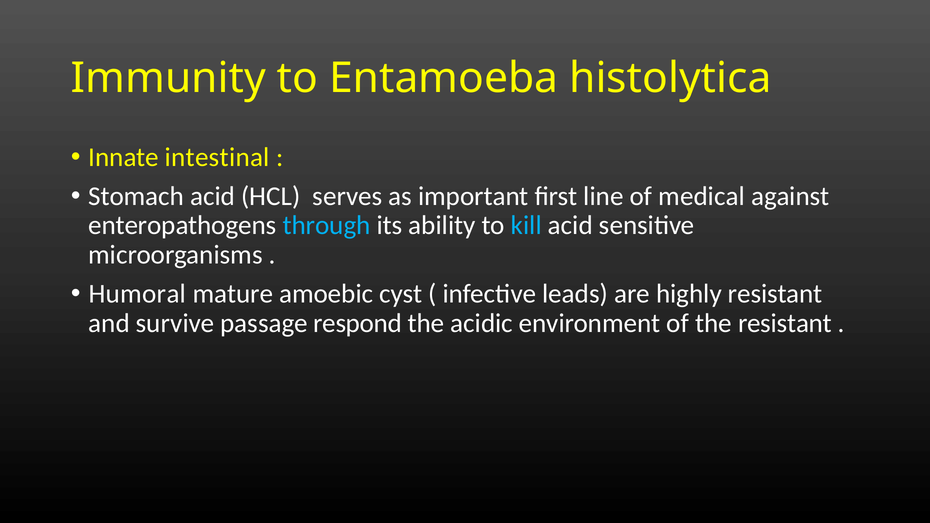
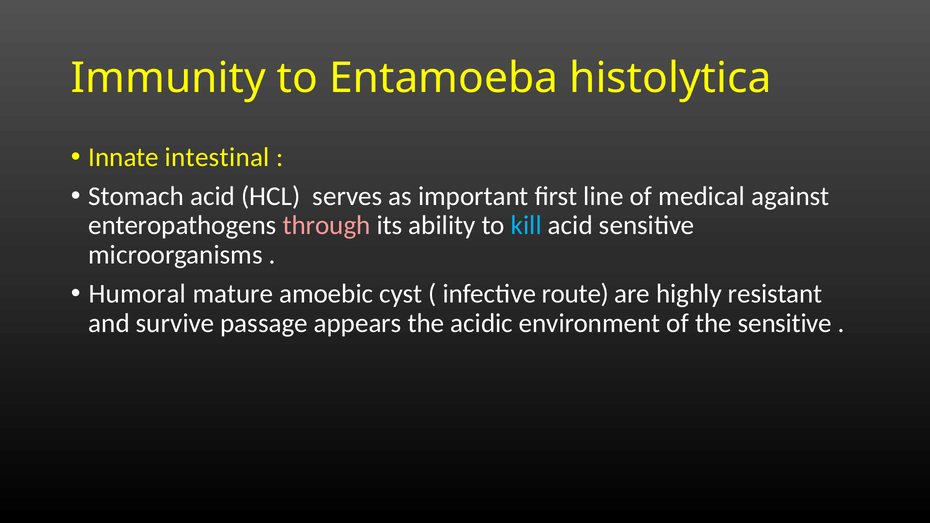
through colour: light blue -> pink (327, 226)
leads: leads -> route (575, 294)
respond: respond -> appears (358, 323)
the resistant: resistant -> sensitive (785, 323)
